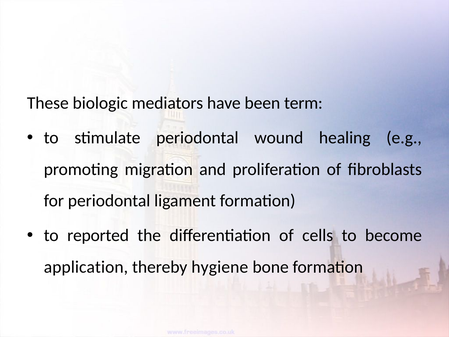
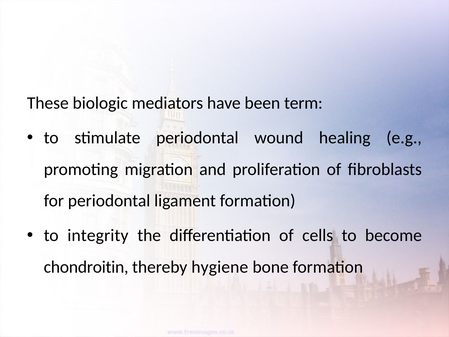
reported: reported -> integrity (98, 235)
application: application -> chondroitin (86, 267)
